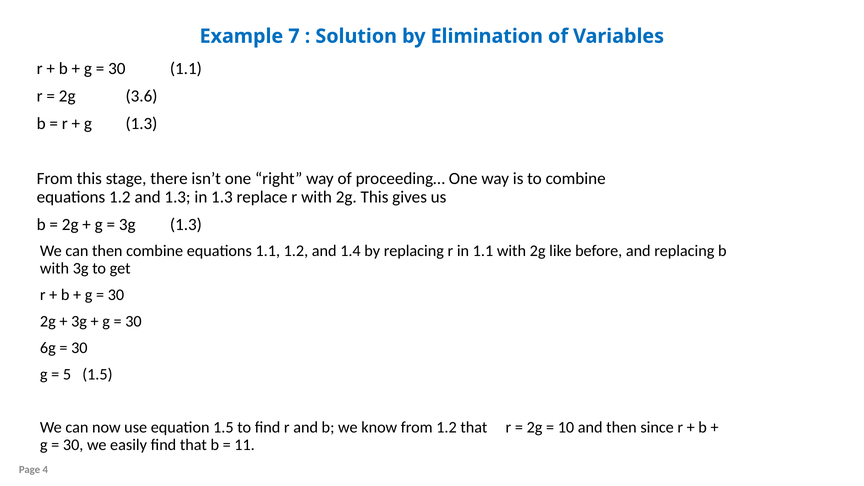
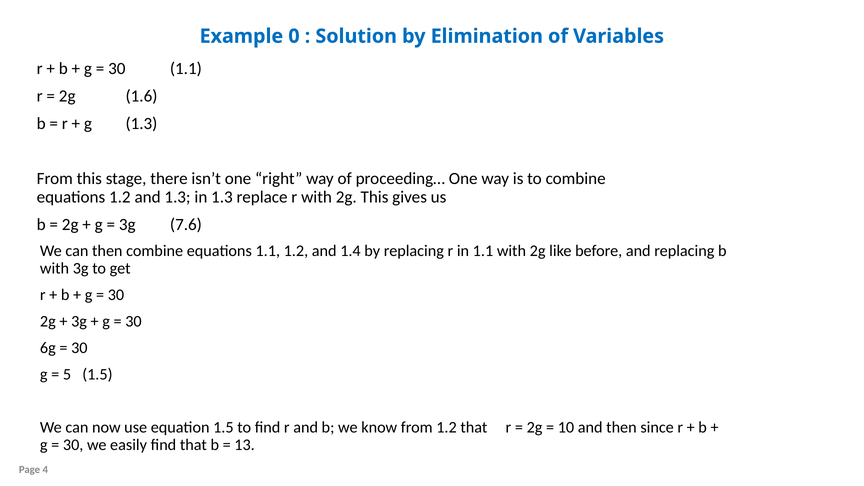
7: 7 -> 0 (294, 36)
3.6: 3.6 -> 1.6 (142, 96)
3g 1.3: 1.3 -> 7.6 (186, 224)
11: 11 -> 13 (245, 445)
